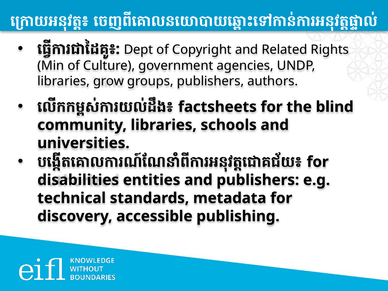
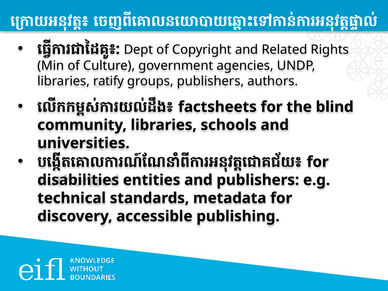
grow: grow -> ratify (109, 81)
